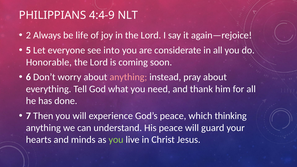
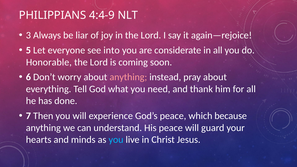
2: 2 -> 3 (28, 35)
life: life -> liar (82, 35)
thinking: thinking -> because (231, 116)
you colour: light green -> light blue (116, 140)
